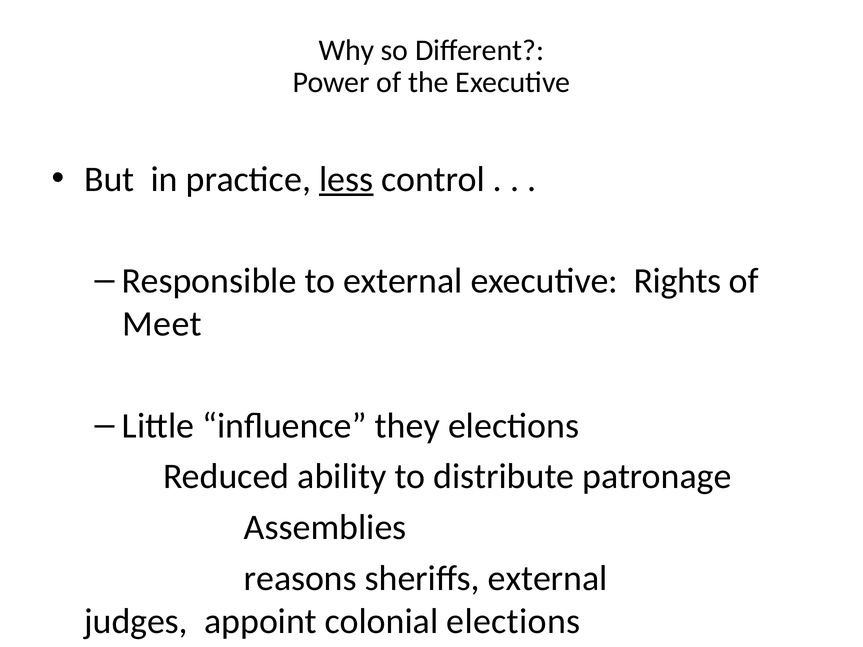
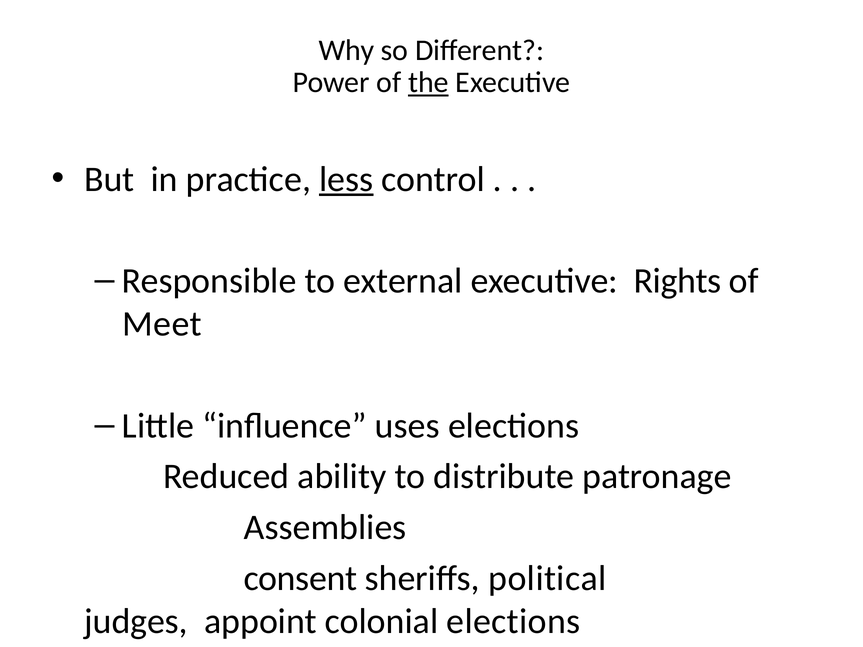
the underline: none -> present (428, 83)
they: they -> uses (407, 426)
reasons: reasons -> consent (300, 578)
sheriffs external: external -> political (547, 578)
